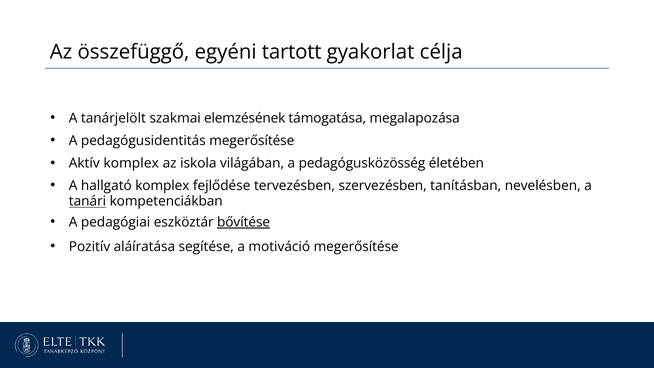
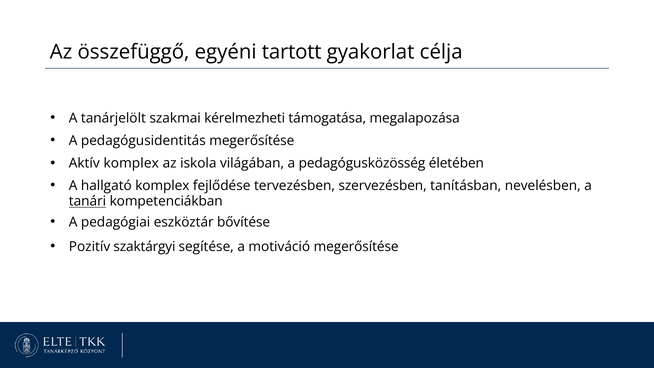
elemzésének: elemzésének -> kérelmezheti (245, 118)
bővítése underline: present -> none (244, 222)
aláíratása: aláíratása -> szaktárgyi (144, 247)
